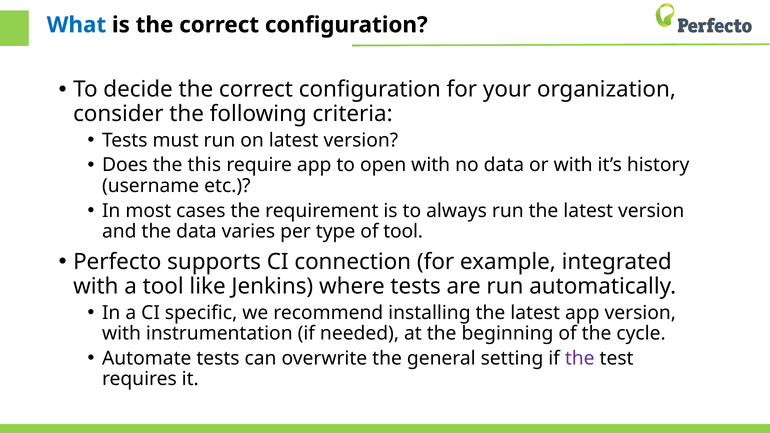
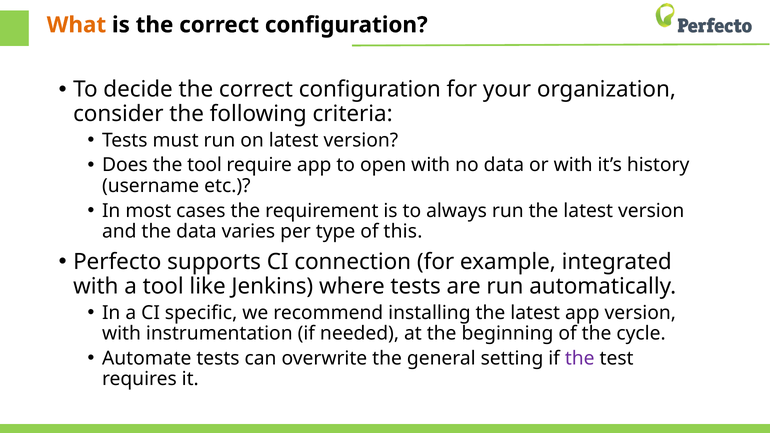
What colour: blue -> orange (76, 25)
the this: this -> tool (205, 165)
of tool: tool -> this (403, 232)
